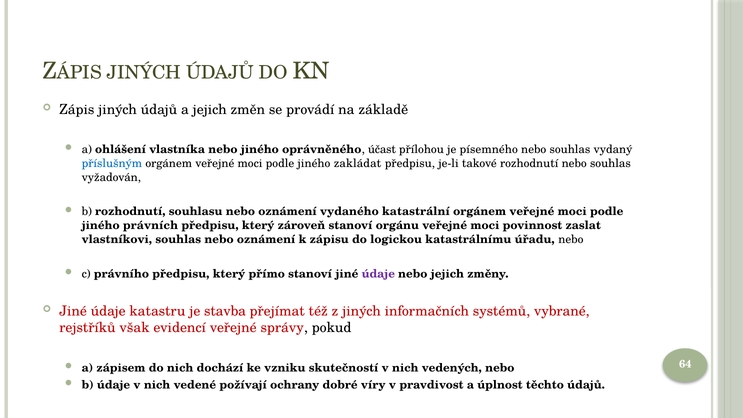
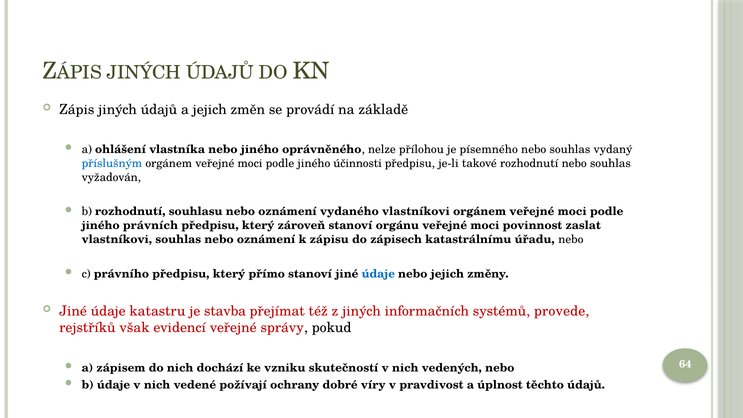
účast: účast -> nelze (382, 149)
zakládat: zakládat -> účinnosti (358, 163)
vydaného katastrální: katastrální -> vlastníkovi (416, 212)
logickou: logickou -> zápisech (396, 239)
údaje colour: purple -> blue (378, 274)
vybrané: vybrané -> provede (562, 311)
